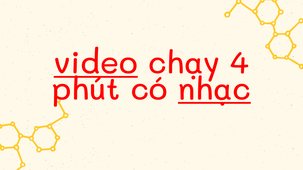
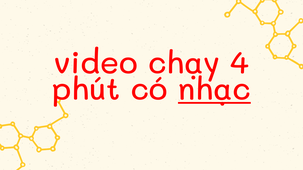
video underline: present -> none (96, 64)
